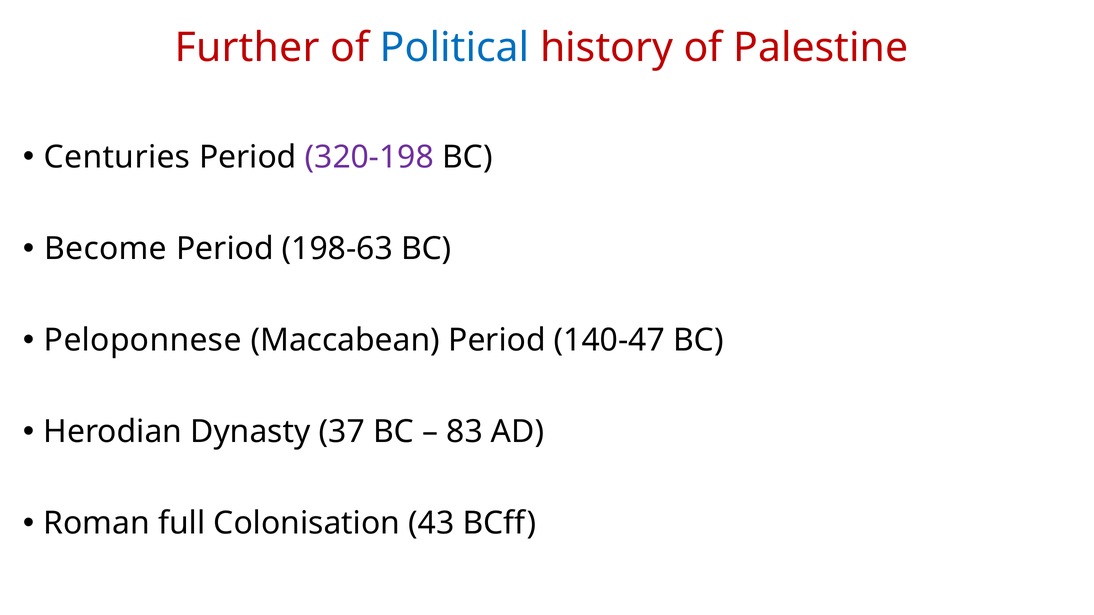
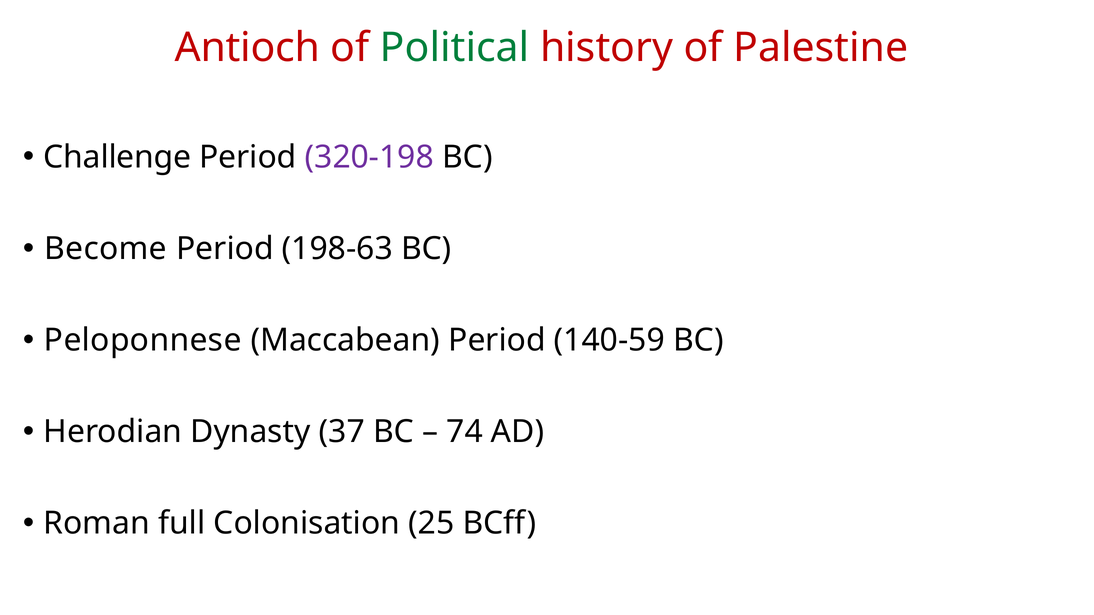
Further: Further -> Antioch (247, 48)
Political colour: blue -> green (455, 48)
Centuries: Centuries -> Challenge (117, 157)
140-47: 140-47 -> 140-59 (609, 340)
83: 83 -> 74 (465, 432)
43: 43 -> 25 (431, 524)
